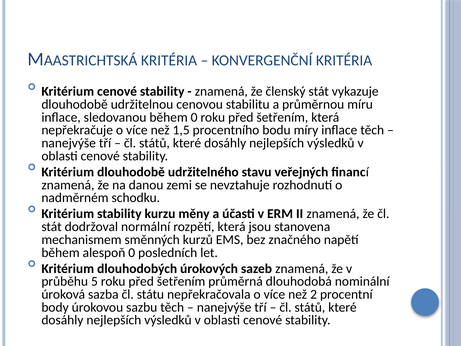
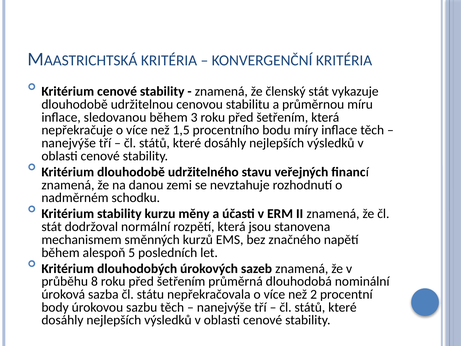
během 0: 0 -> 3 (194, 117)
alespoň 0: 0 -> 5 (132, 252)
5: 5 -> 8 (94, 281)
